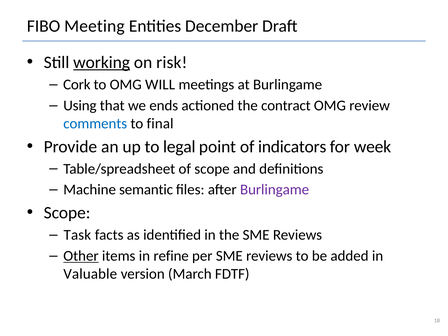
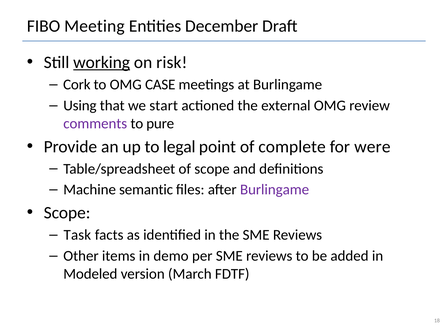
WILL: WILL -> CASE (160, 85)
ends: ends -> start (164, 106)
contract: contract -> external (286, 106)
comments colour: blue -> purple (95, 124)
final: final -> pure (160, 124)
indicators: indicators -> complete (292, 147)
week: week -> were (372, 147)
Other underline: present -> none (81, 256)
refine: refine -> demo (171, 256)
Valuable: Valuable -> Modeled (90, 274)
